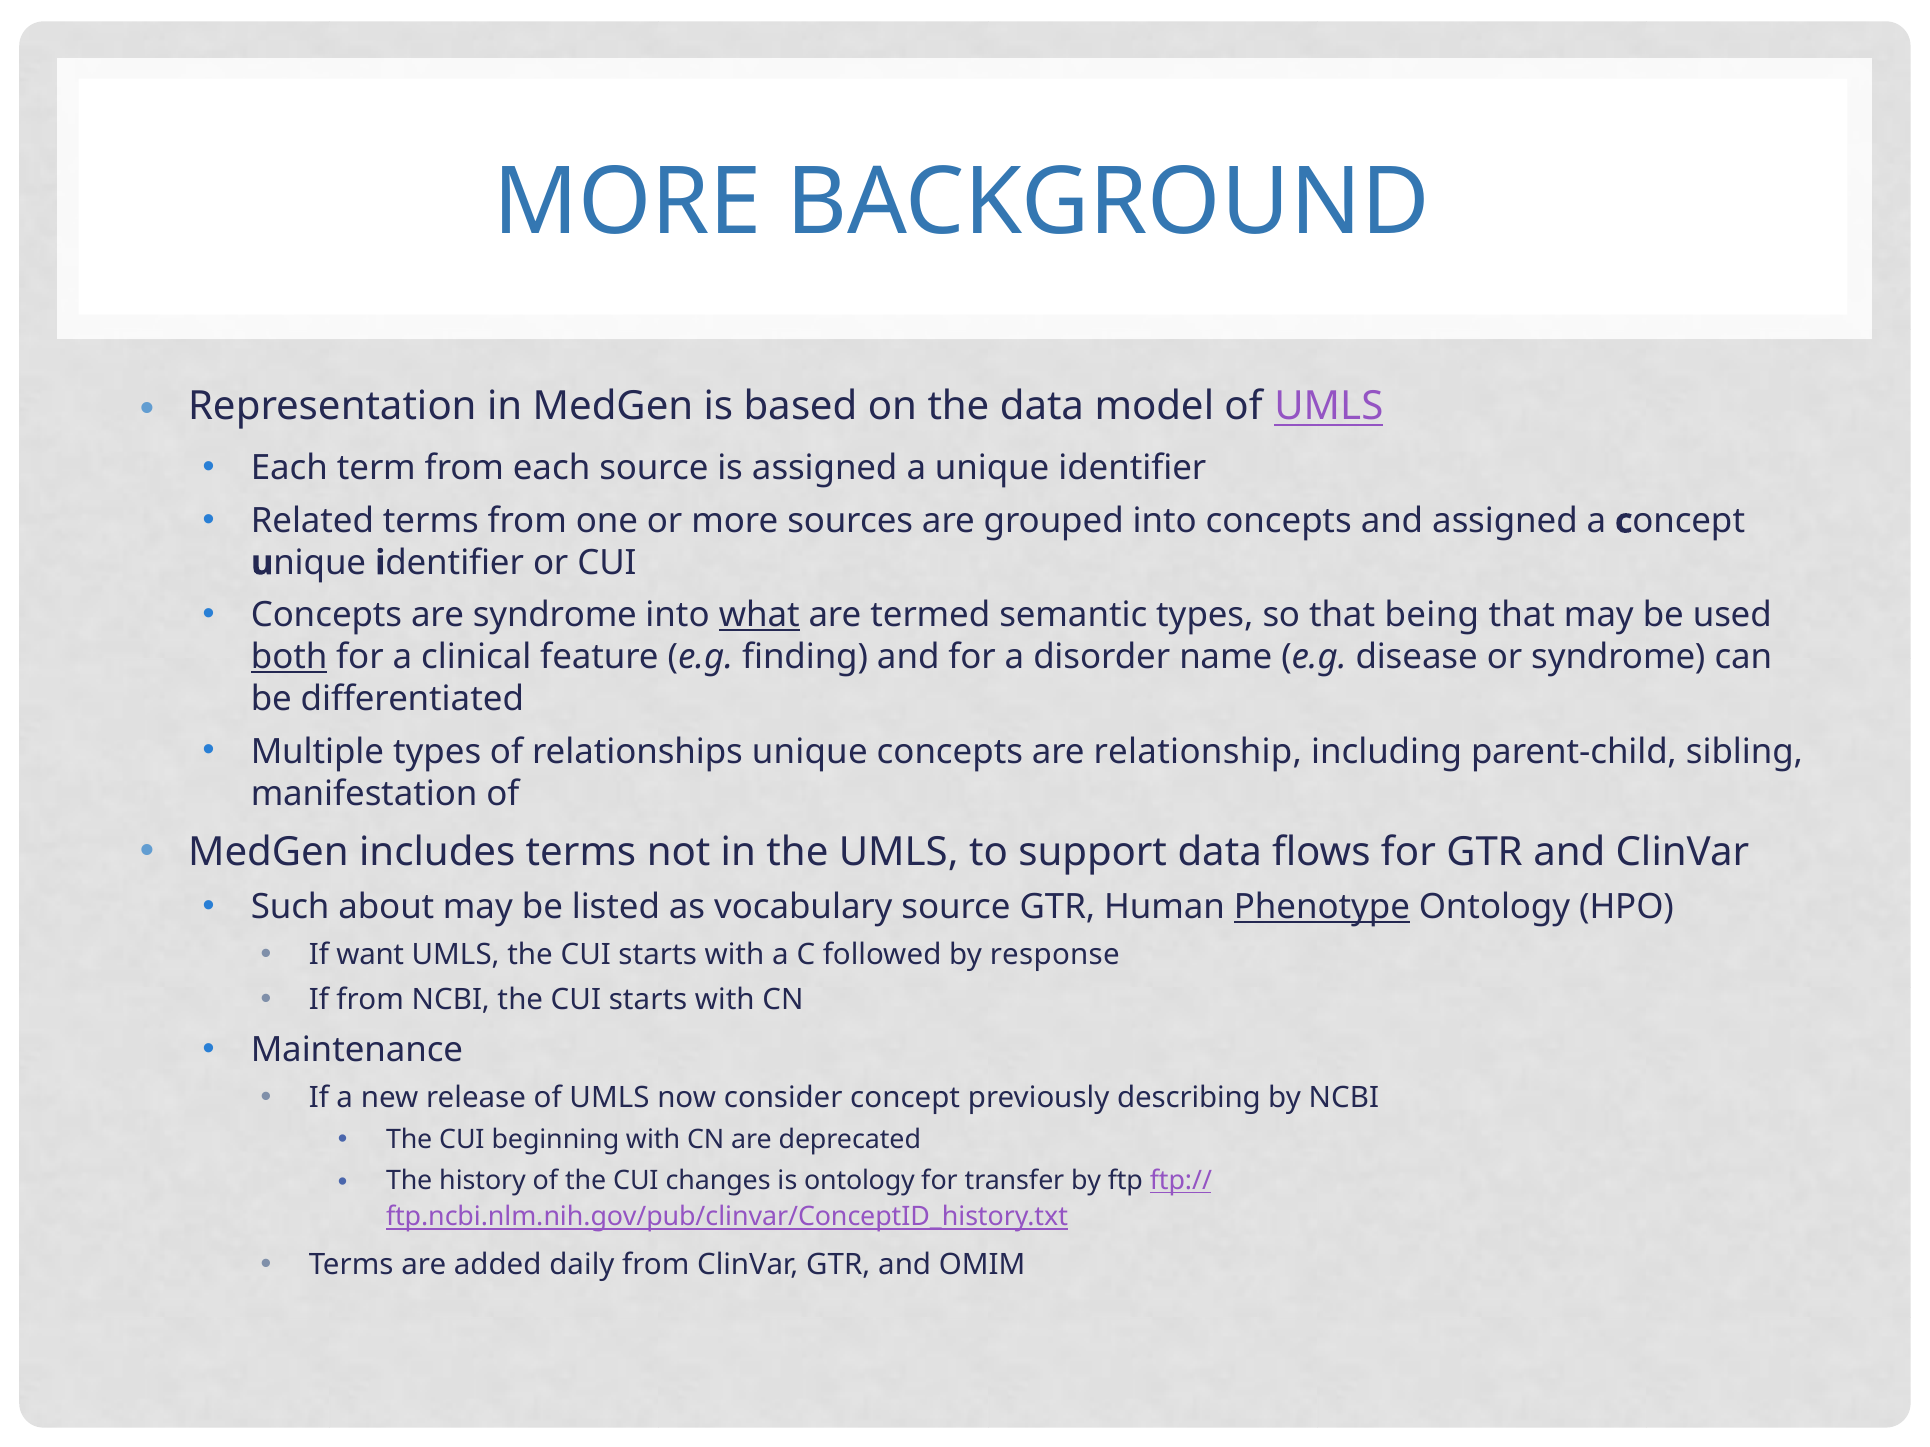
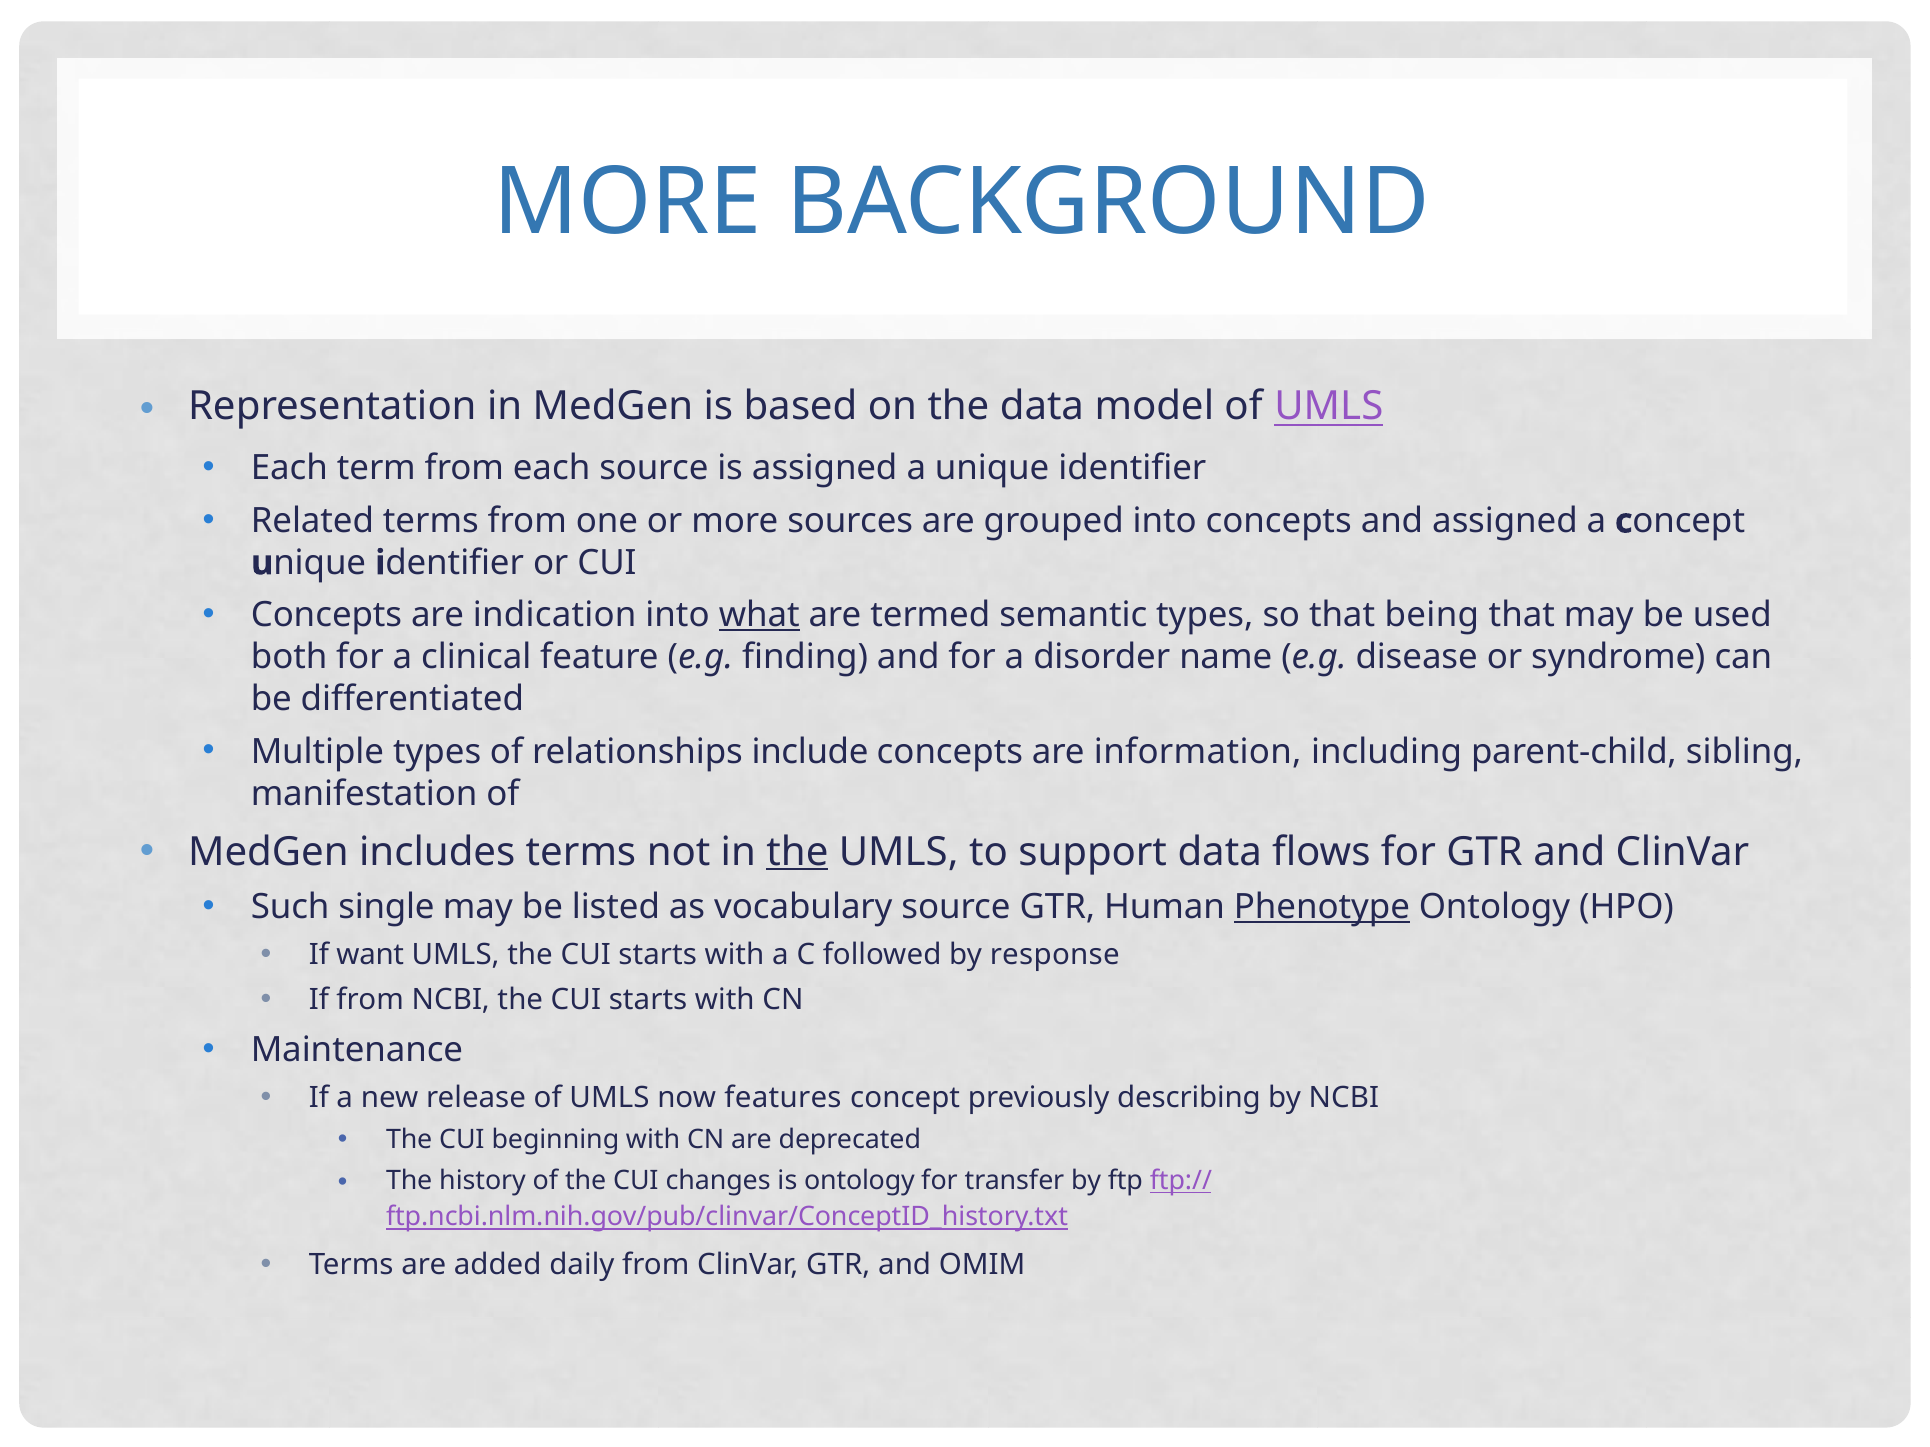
are syndrome: syndrome -> indication (555, 616)
both underline: present -> none (289, 658)
relationships unique: unique -> include (810, 752)
relationship: relationship -> information (1198, 752)
the underline: none -> present (797, 852)
about: about -> single (386, 908)
consider: consider -> features (783, 1098)
